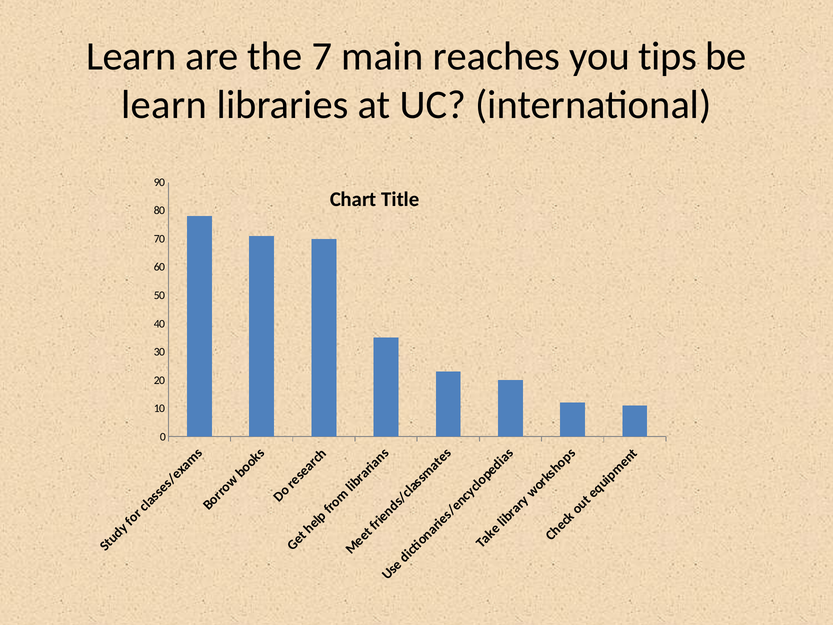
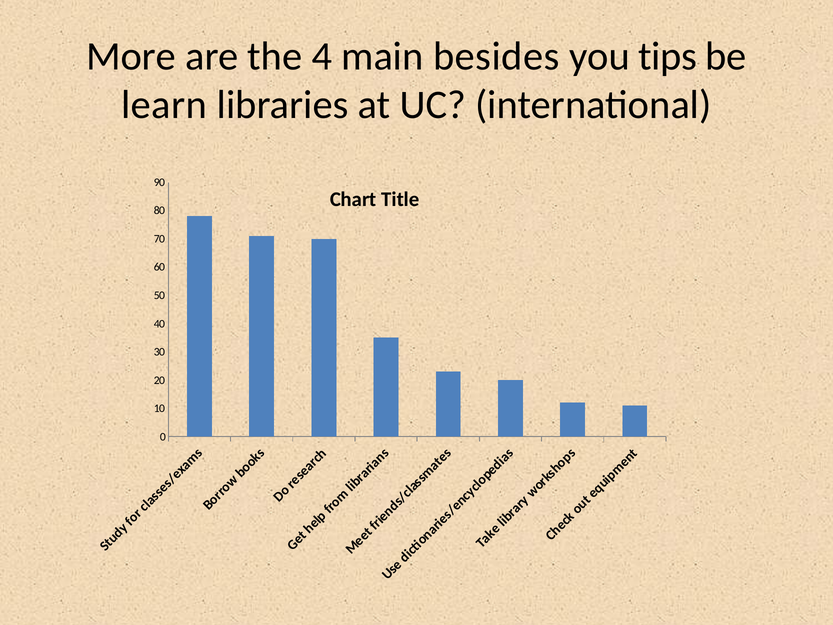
Learn: Learn -> More (131, 56)
7: 7 -> 4 (322, 56)
reaches: reaches -> besides (496, 56)
